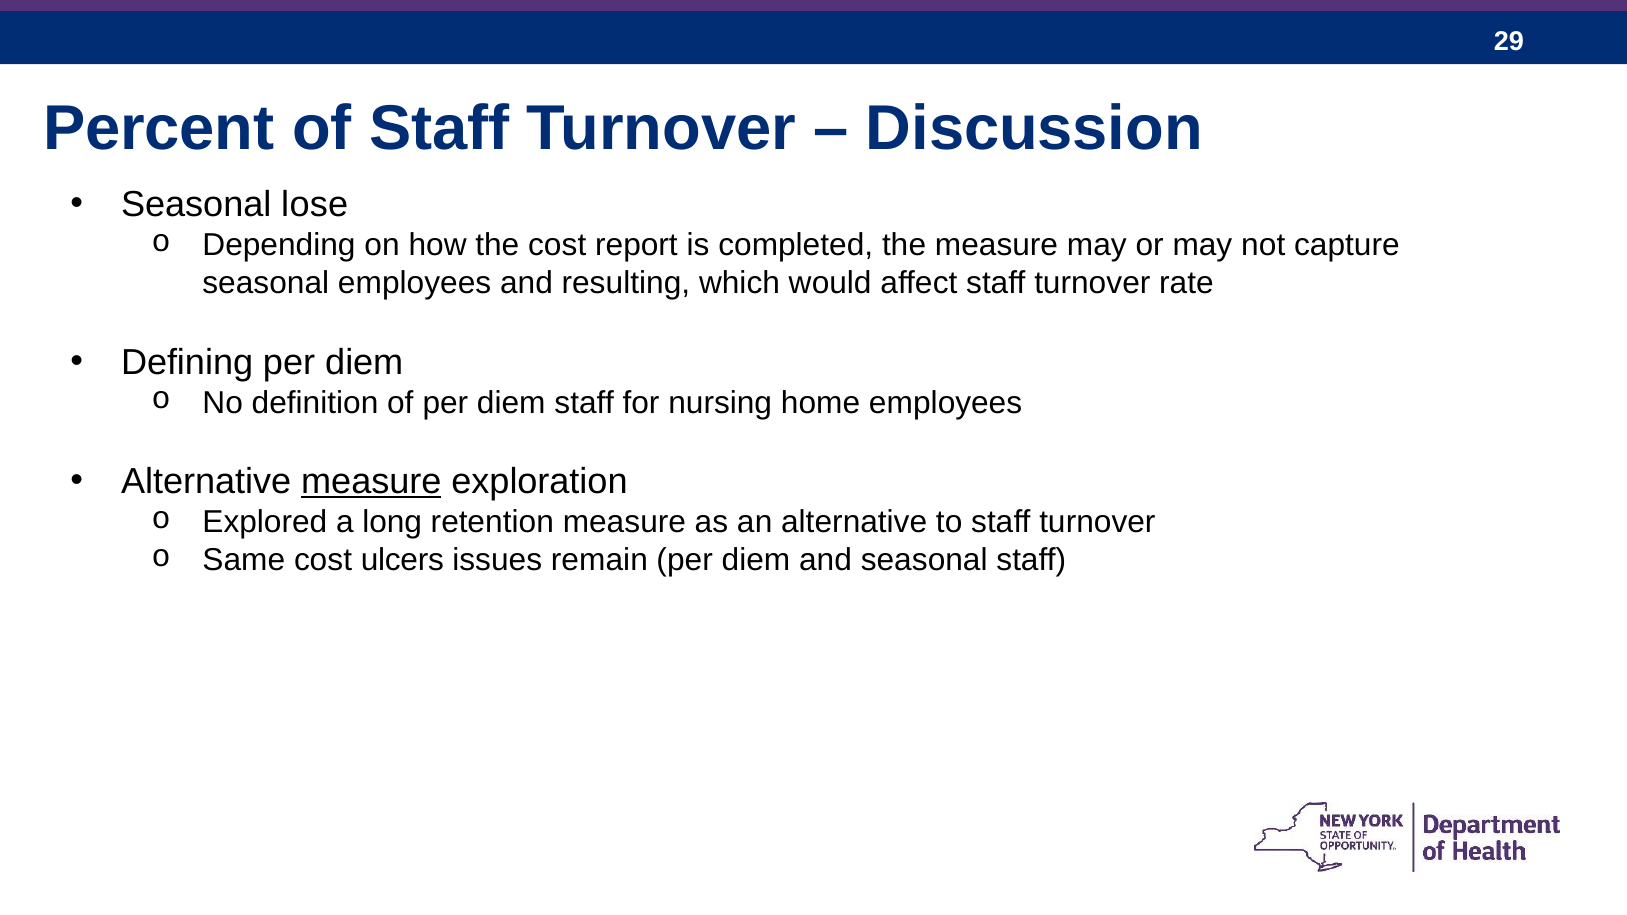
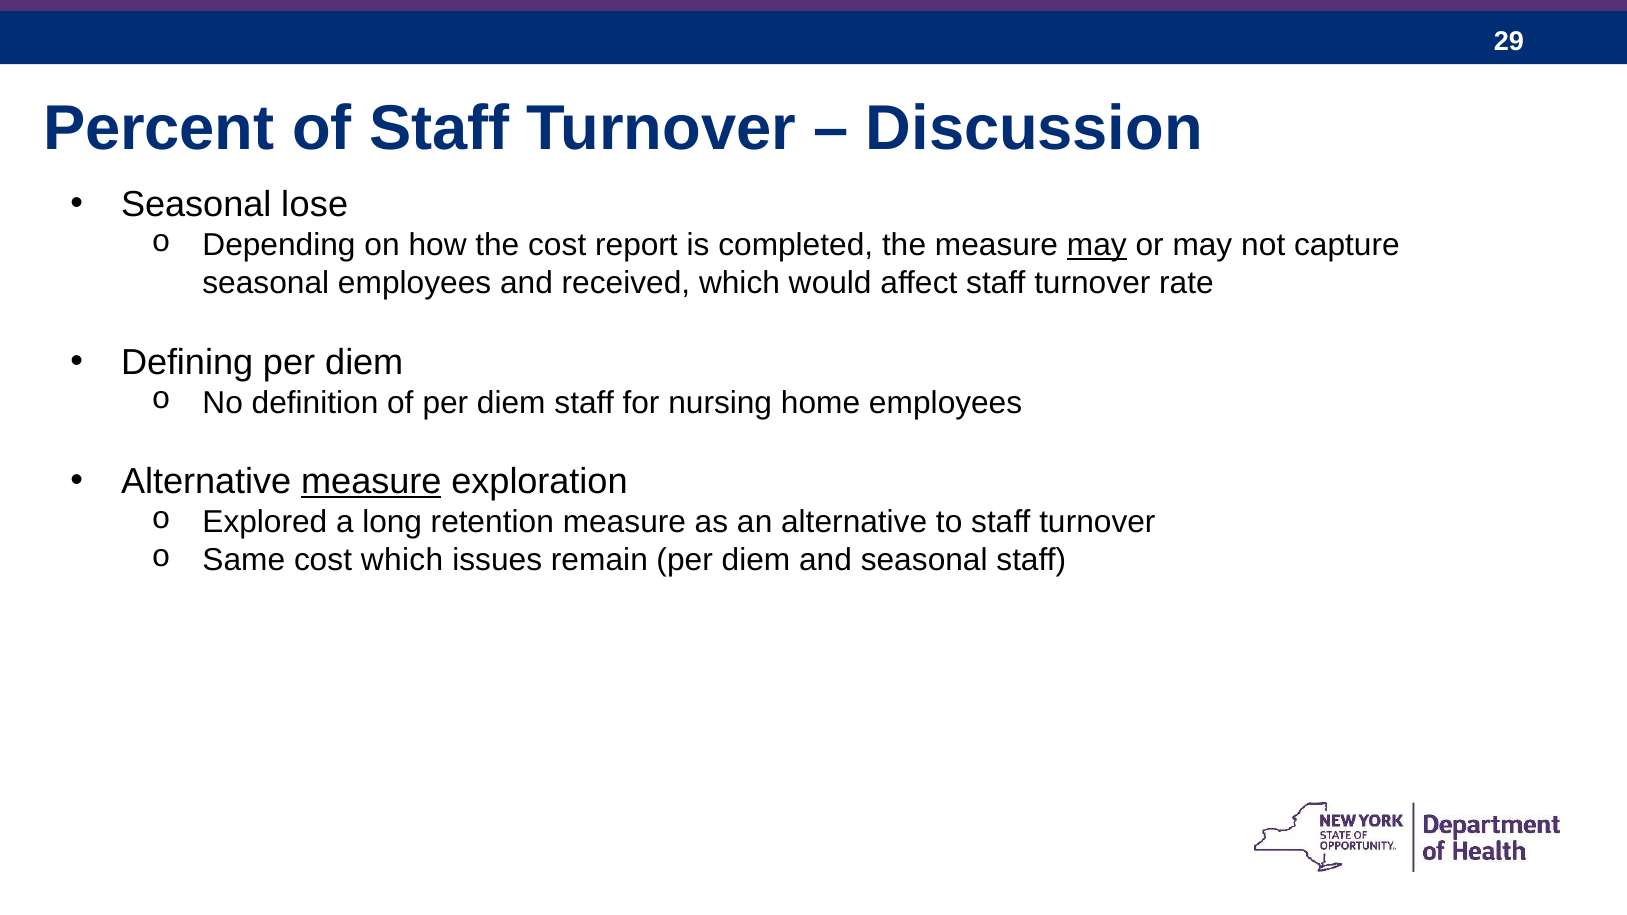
may underline: none -> present (1097, 245)
resulting: resulting -> received (626, 283)
cost ulcers: ulcers -> which (402, 560)
